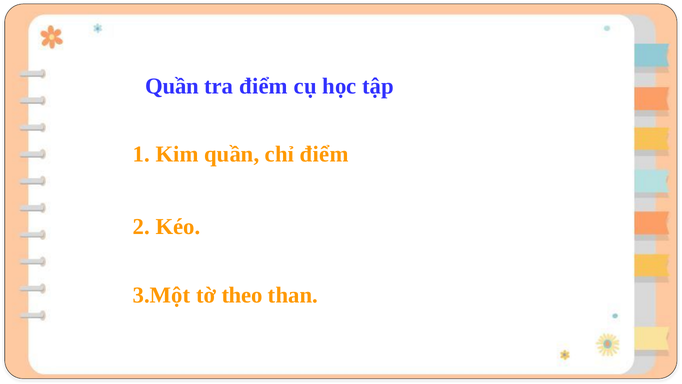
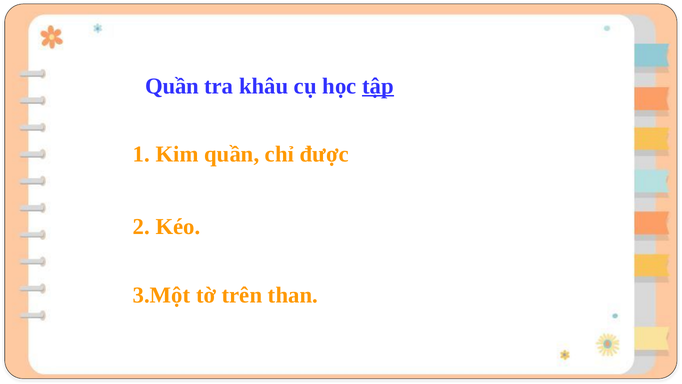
tra điểm: điểm -> khâu (264, 86)
tập underline: none -> present (378, 86)
chỉ điểm: điểm -> được (324, 154)
theo: theo -> trên (242, 295)
